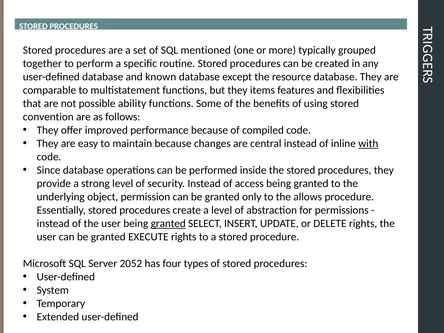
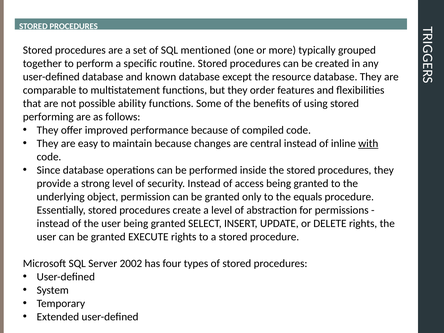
items: items -> order (262, 90)
convention: convention -> performing (48, 117)
allows: allows -> equals (308, 197)
granted underline: present -> none (168, 223)
2052: 2052 -> 2002 (131, 263)
